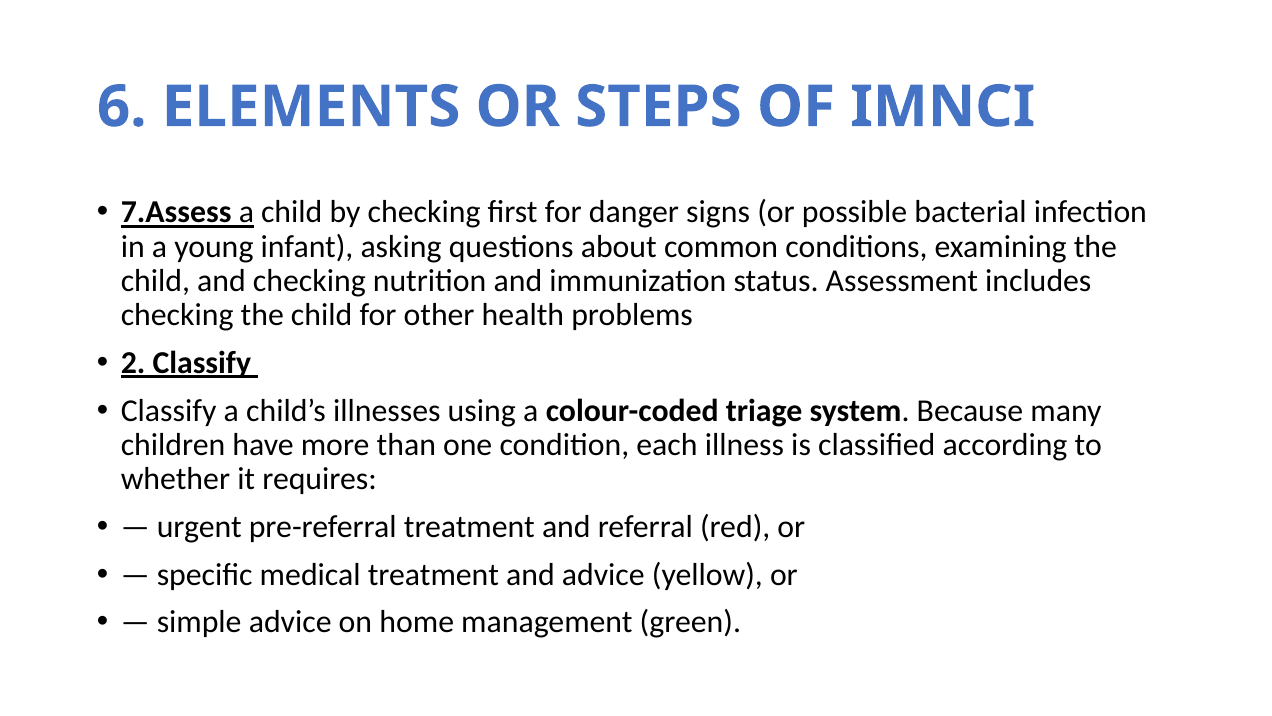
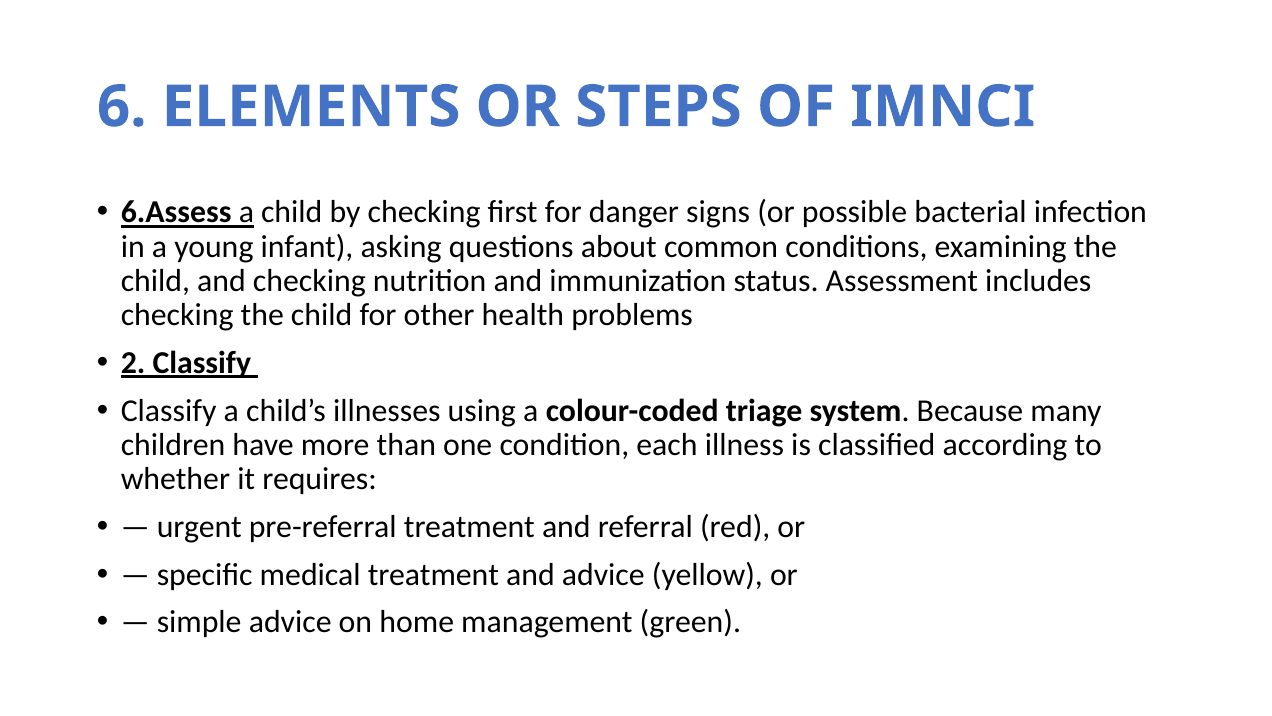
7.Assess: 7.Assess -> 6.Assess (176, 212)
